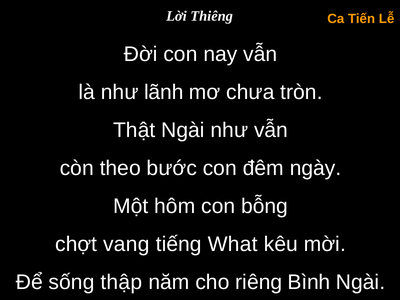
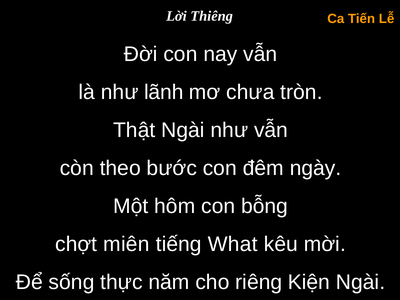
vang: vang -> miên (126, 244)
thập: thập -> thực (121, 282)
Bình: Bình -> Kiện (309, 282)
